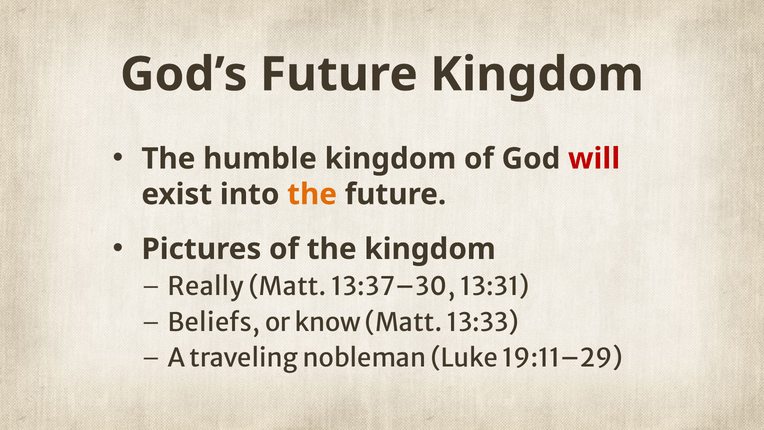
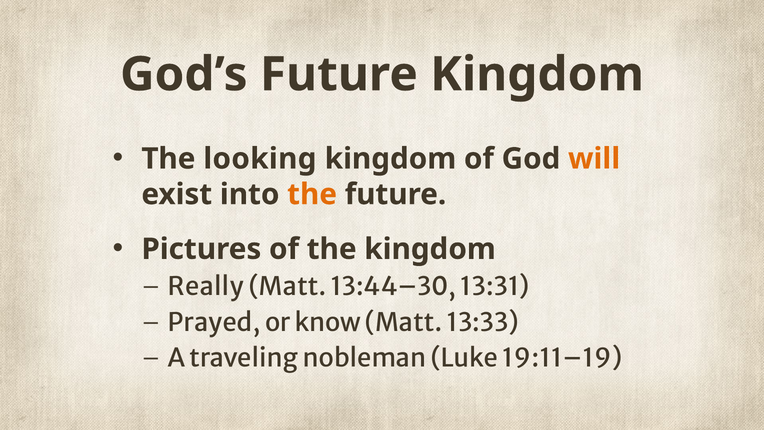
humble: humble -> looking (260, 159)
will colour: red -> orange (594, 159)
13:37–30: 13:37–30 -> 13:44–30 (393, 287)
Beliefs: Beliefs -> Prayed (214, 322)
19:11–29: 19:11–29 -> 19:11–19 (562, 358)
